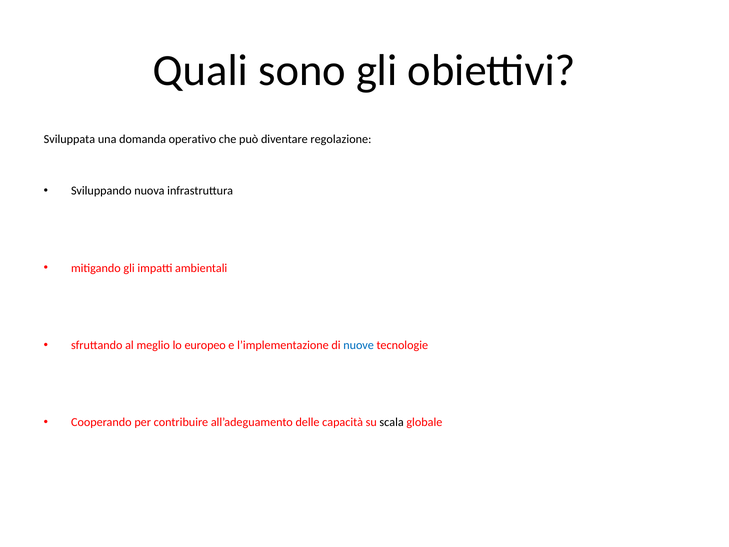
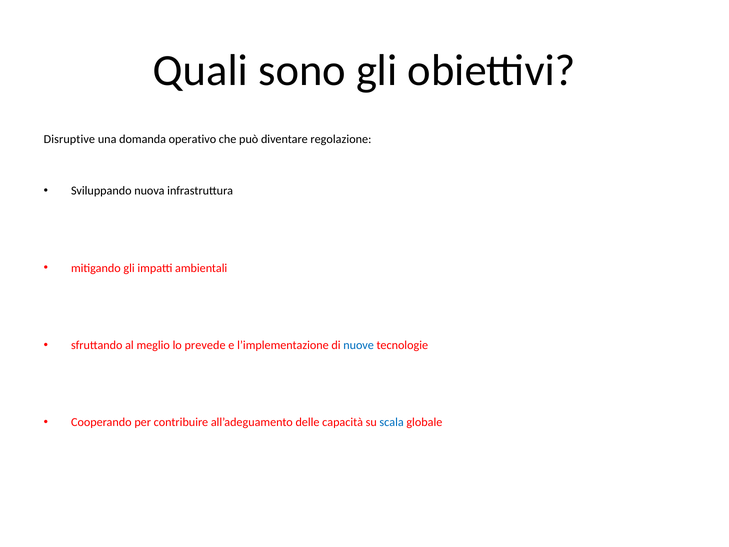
Sviluppata: Sviluppata -> Disruptive (69, 139)
europeo: europeo -> prevede (205, 345)
scala colour: black -> blue (392, 422)
